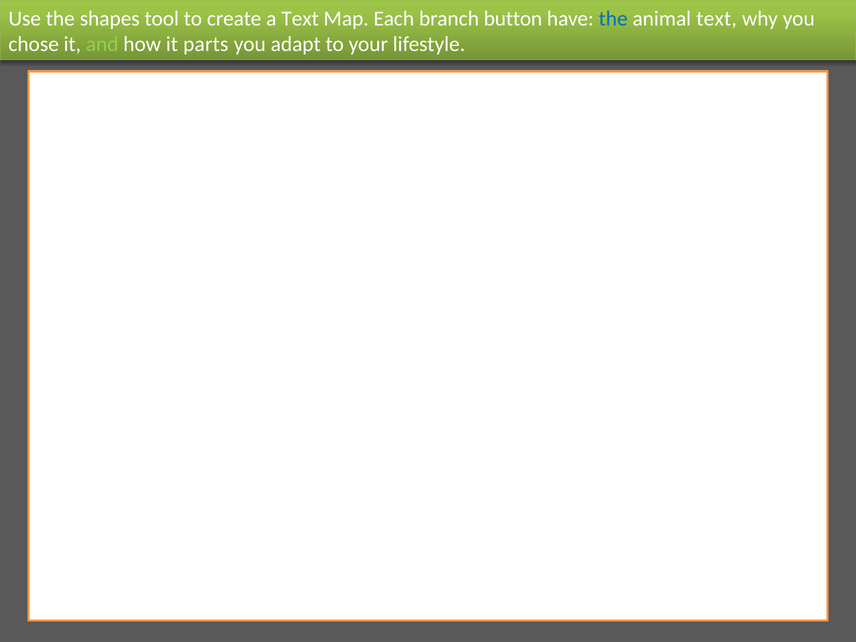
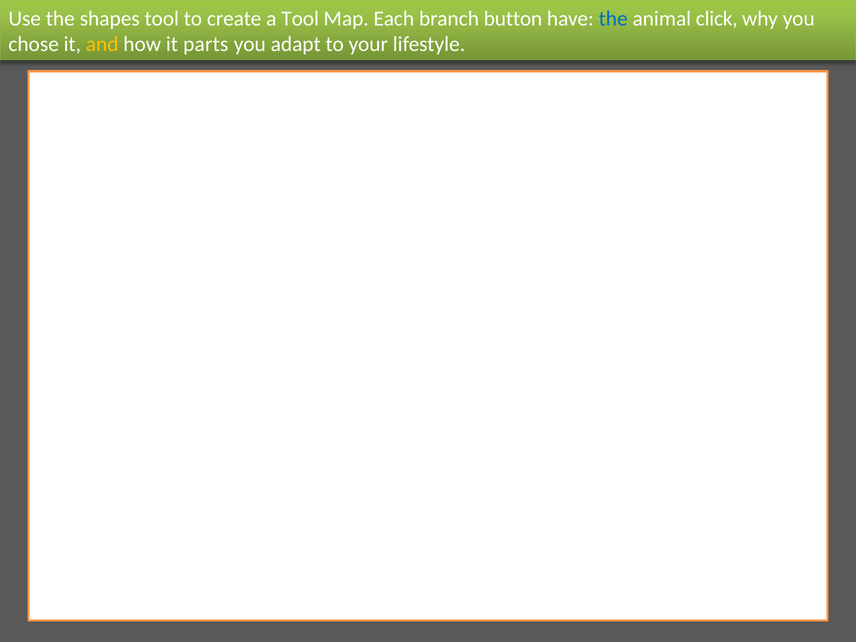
a Text: Text -> Tool (300, 19)
animal text: text -> click (717, 19)
and colour: light green -> yellow (102, 44)
